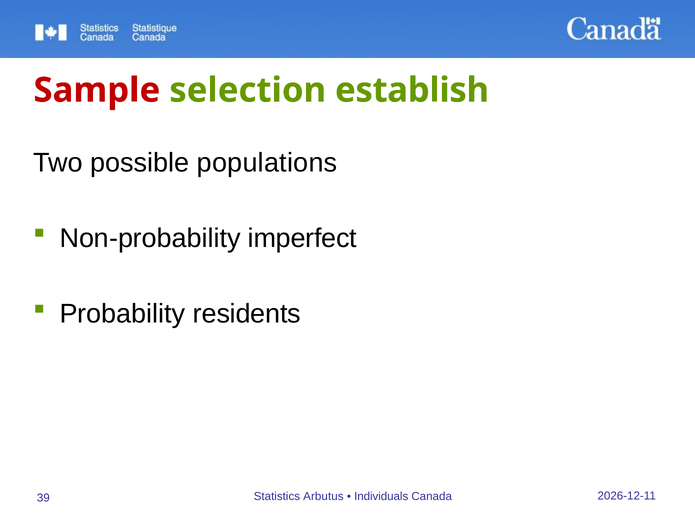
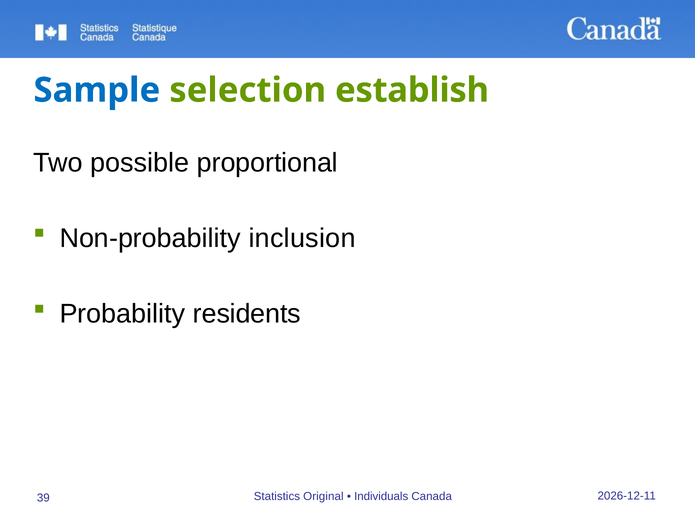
Sample colour: red -> blue (97, 90)
populations: populations -> proportional (267, 163)
imperfect: imperfect -> inclusion (302, 238)
Arbutus: Arbutus -> Original (323, 497)
